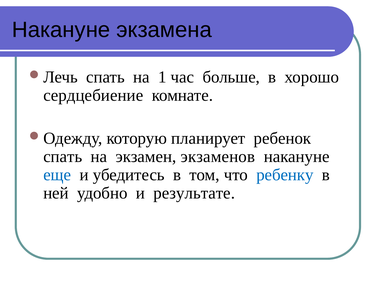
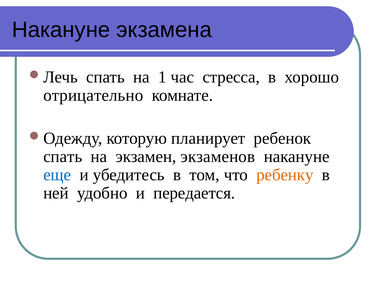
больше: больше -> стресса (231, 77)
сердцебиение: сердцебиение -> отрицательно (93, 95)
ребенку colour: blue -> orange (285, 175)
результате: результате -> передается (194, 193)
